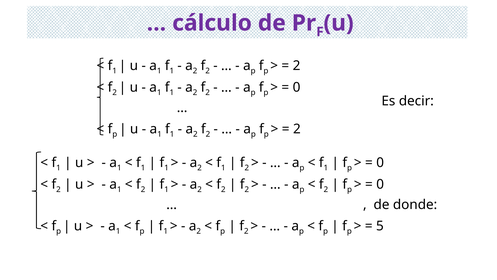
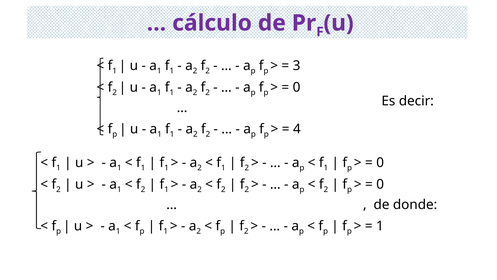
2: 2 -> 3 (297, 66)
2: 2 -> 4 (297, 129)
5: 5 -> 1 (380, 226)
